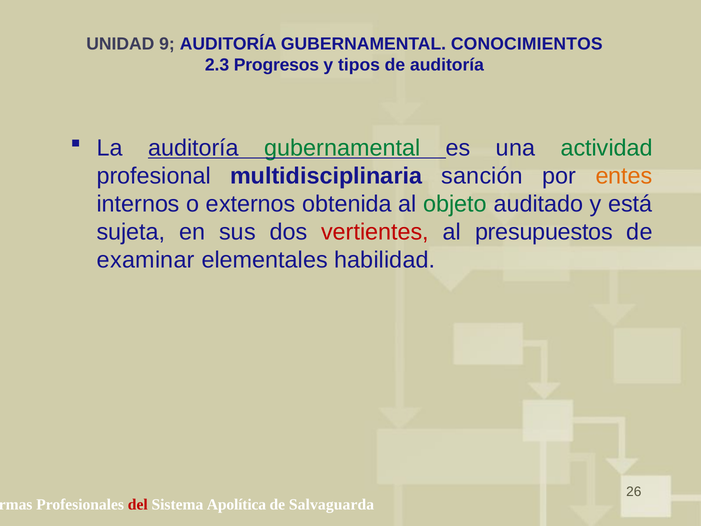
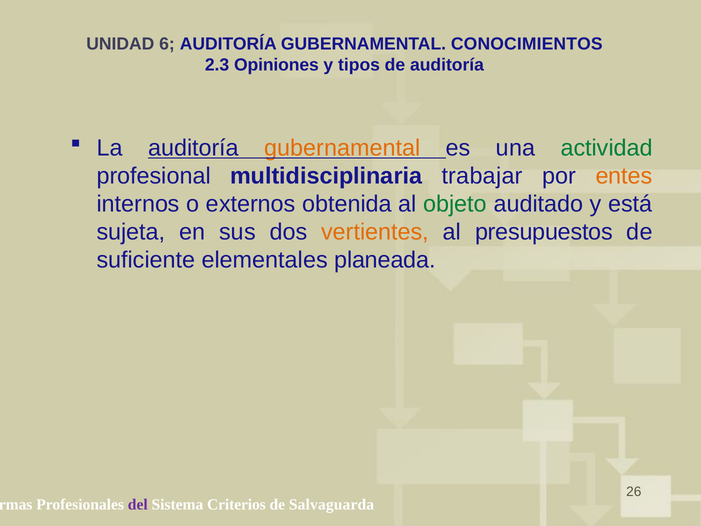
9: 9 -> 6 (167, 44)
Progresos: Progresos -> Opiniones (276, 65)
gubernamental colour: green -> orange (342, 148)
sanción: sanción -> trabajar (482, 176)
vertientes colour: red -> orange (375, 232)
examinar: examinar -> suficiente (146, 260)
habilidad: habilidad -> planeada (385, 260)
del colour: red -> purple (138, 504)
Apolítica: Apolítica -> Criterios (236, 504)
